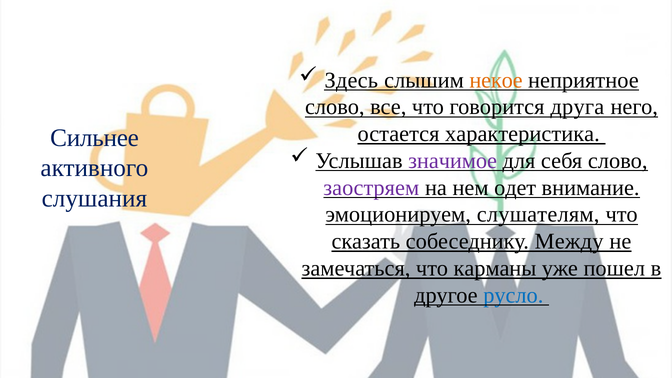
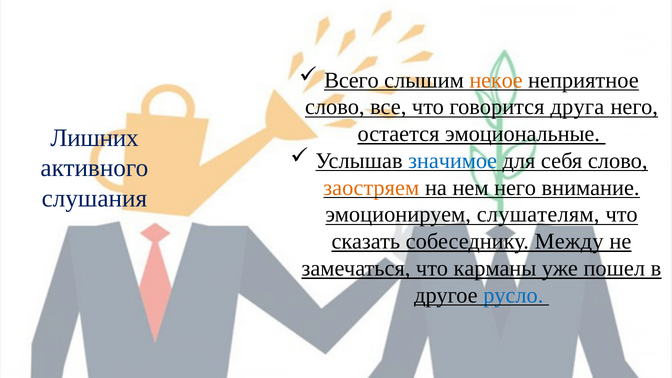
Здесь: Здесь -> Всего (351, 80)
характеристика: характеристика -> эмоциональные (522, 134)
Сильнее: Сильнее -> Лишних (95, 138)
значимое colour: purple -> blue (453, 161)
заостряем colour: purple -> orange (371, 188)
нем одет: одет -> него (515, 188)
